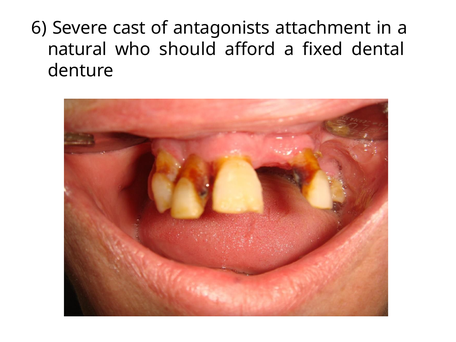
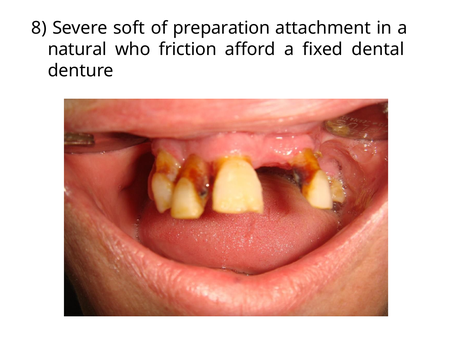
6: 6 -> 8 (39, 28)
cast: cast -> soft (129, 28)
antagonists: antagonists -> preparation (221, 28)
should: should -> friction (188, 49)
